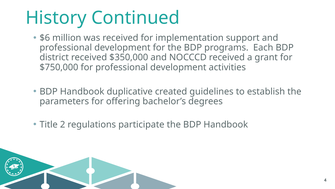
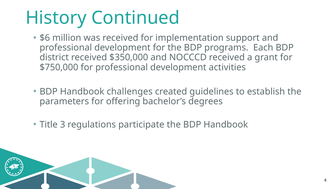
duplicative: duplicative -> challenges (130, 91)
2: 2 -> 3 (63, 124)
